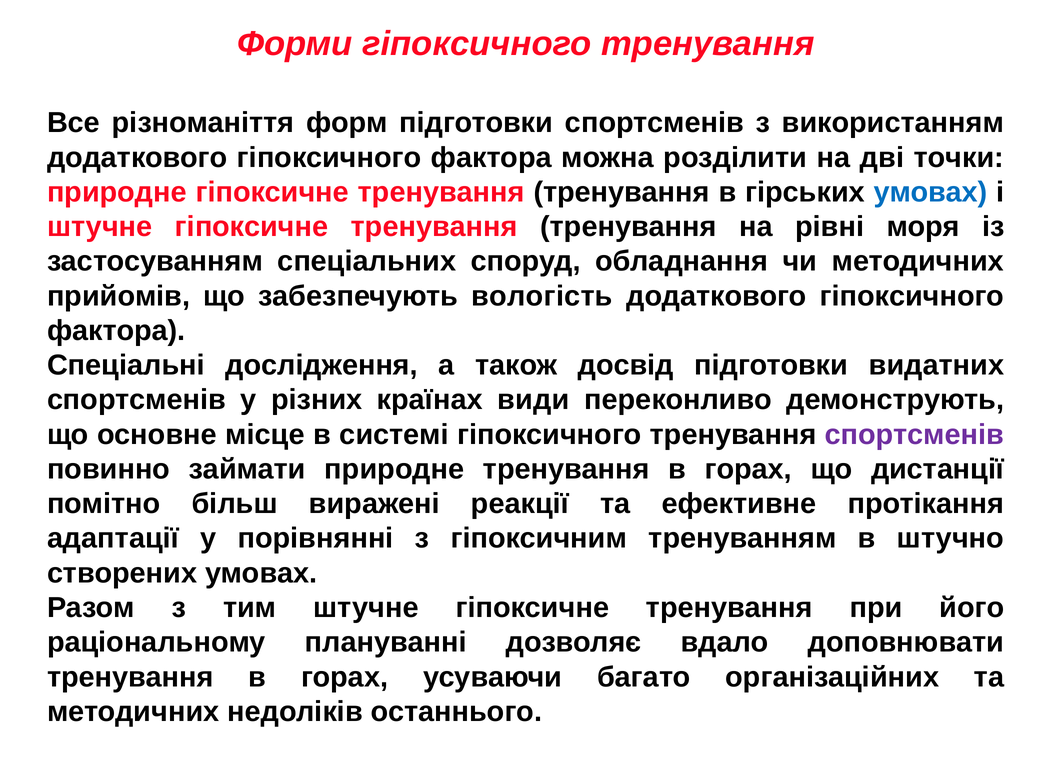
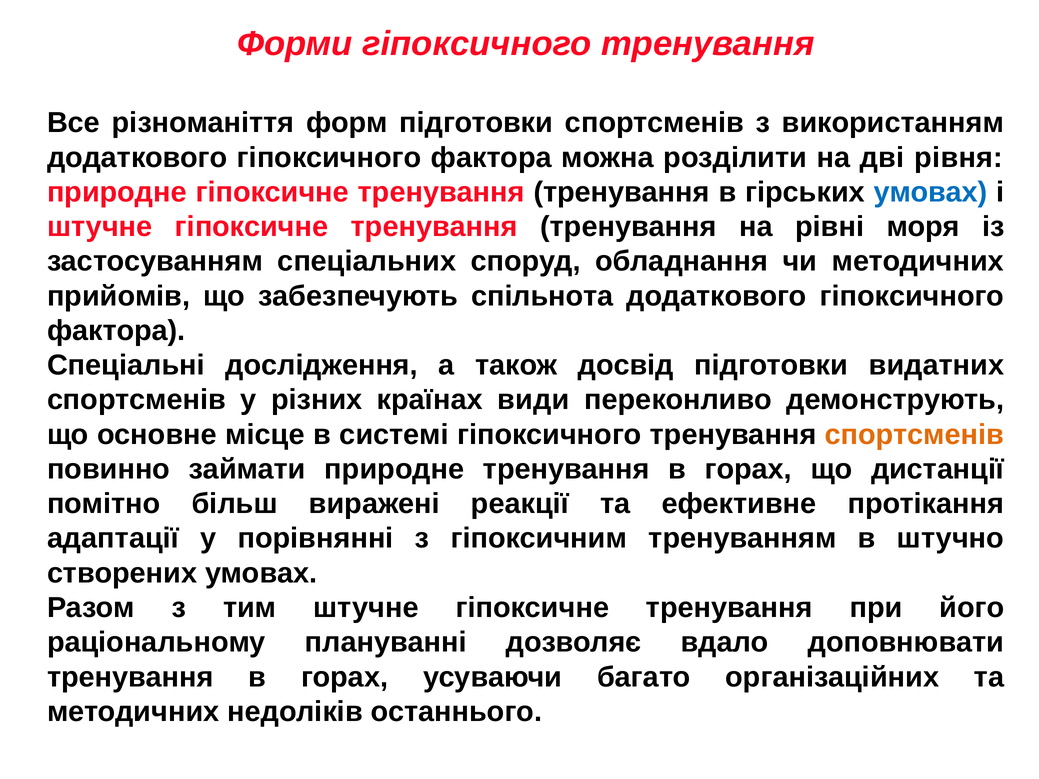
точки: точки -> рівня (959, 158)
вологість: вологість -> спільнота (542, 296)
спортсменів colour: purple -> orange (914, 435)
